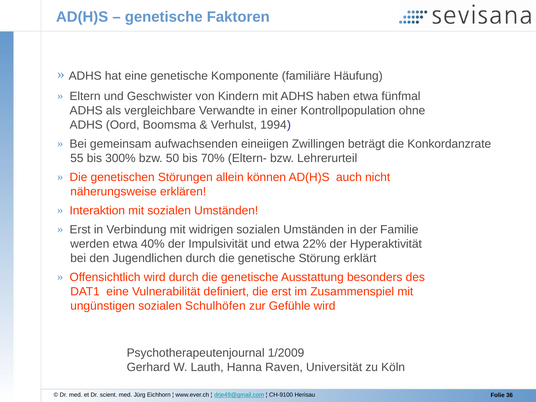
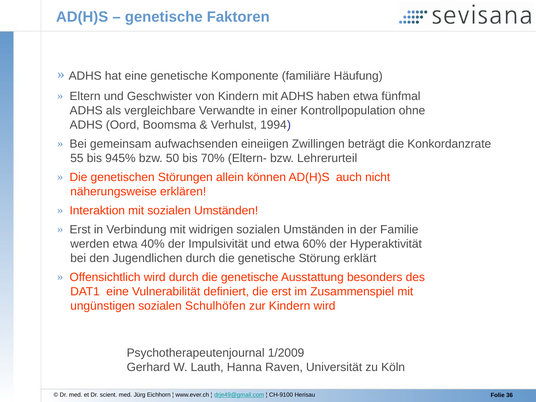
300%: 300% -> 945% (120, 158)
22%: 22% -> 60% (314, 244)
zur Gefühle: Gefühle -> Kindern (290, 306)
